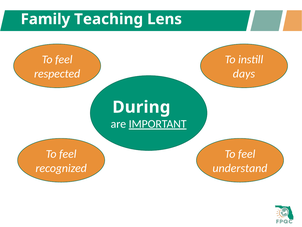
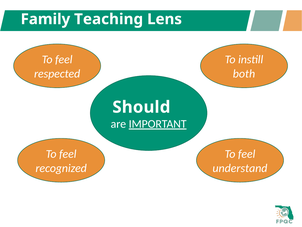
days: days -> both (244, 74)
During: During -> Should (141, 107)
